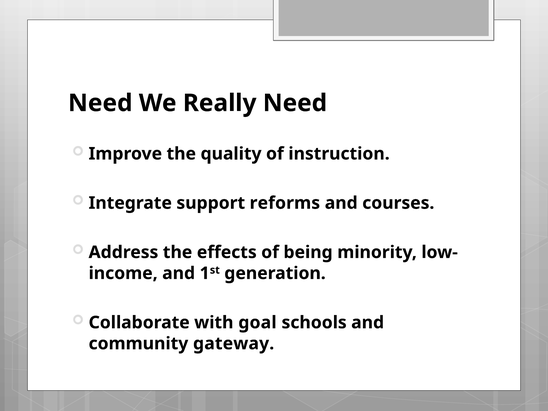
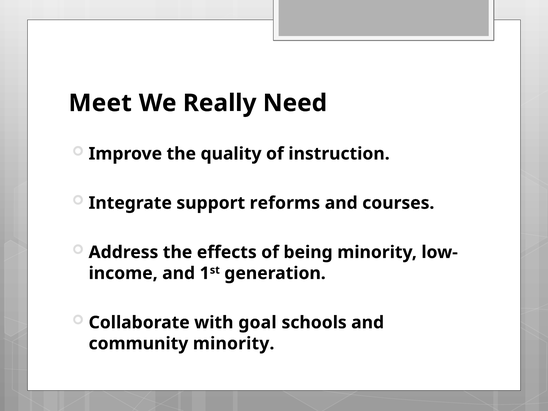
Need: Need -> Meet (100, 103)
community gateway: gateway -> minority (234, 344)
